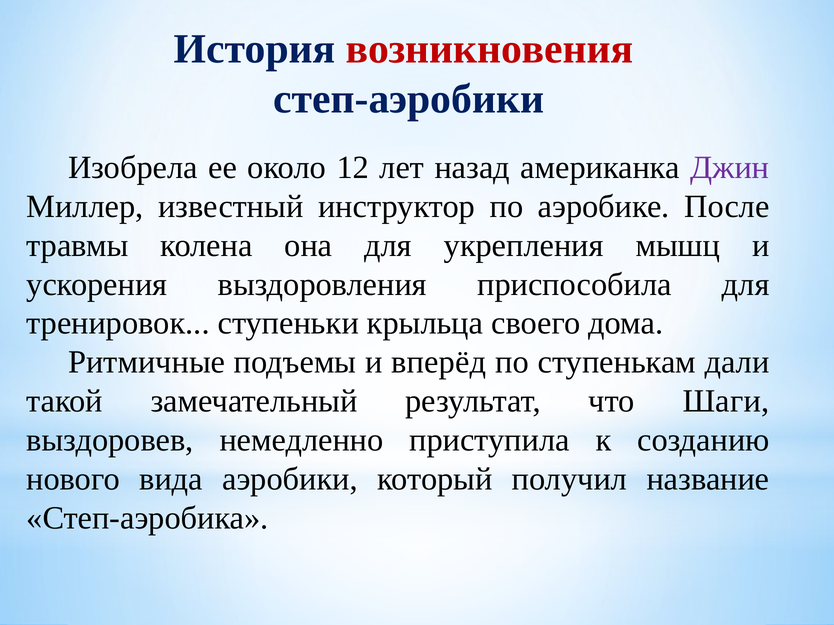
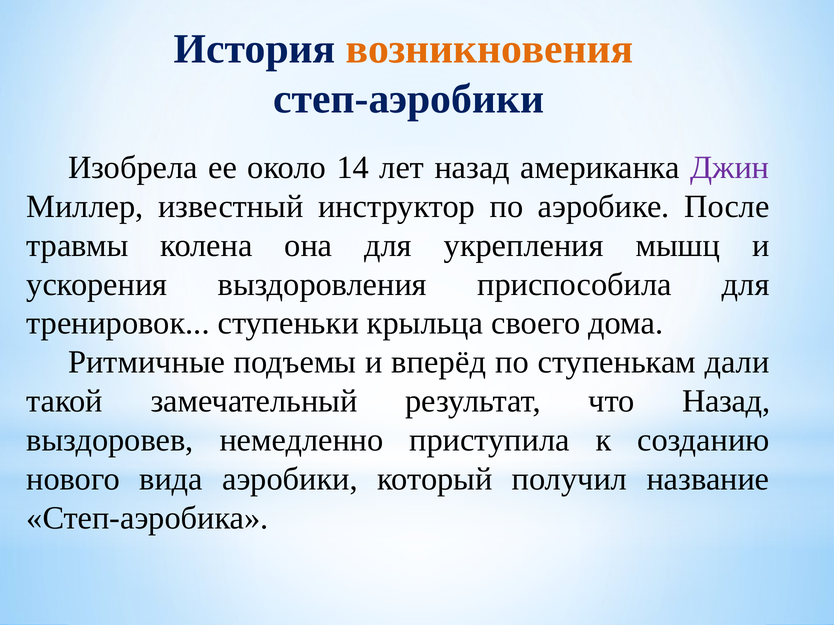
возникновения colour: red -> orange (489, 49)
12: 12 -> 14 (353, 168)
что Шаги: Шаги -> Назад (726, 401)
